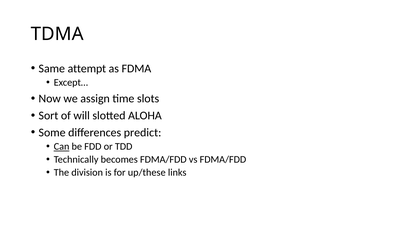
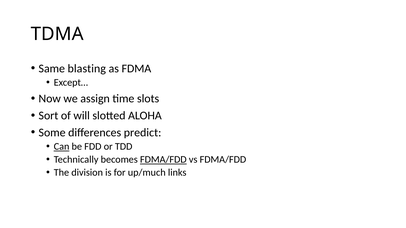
attempt: attempt -> blasting (87, 69)
FDMA/FDD underline: none -> present (163, 160)
up/these: up/these -> up/much (147, 173)
